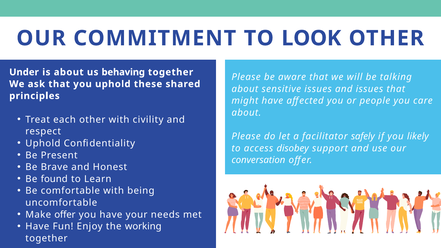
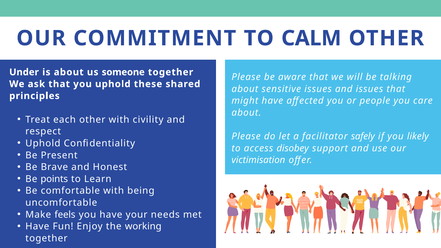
LOOK: LOOK -> CALM (311, 38)
behaving: behaving -> someone (123, 72)
conversation: conversation -> victimisation (258, 160)
found: found -> points (54, 179)
Make offer: offer -> feels (65, 215)
